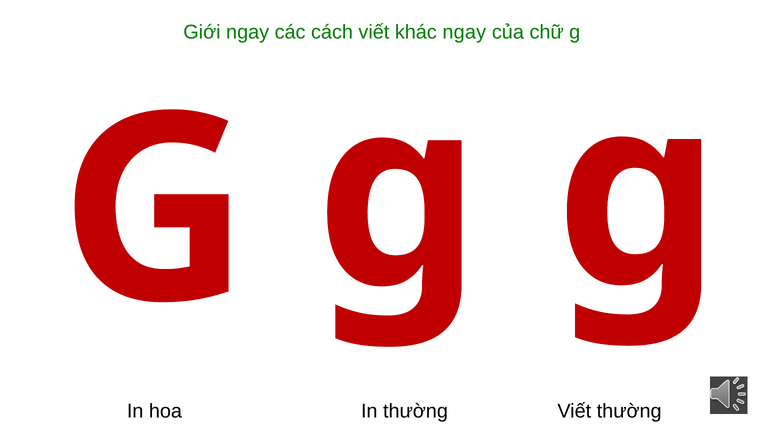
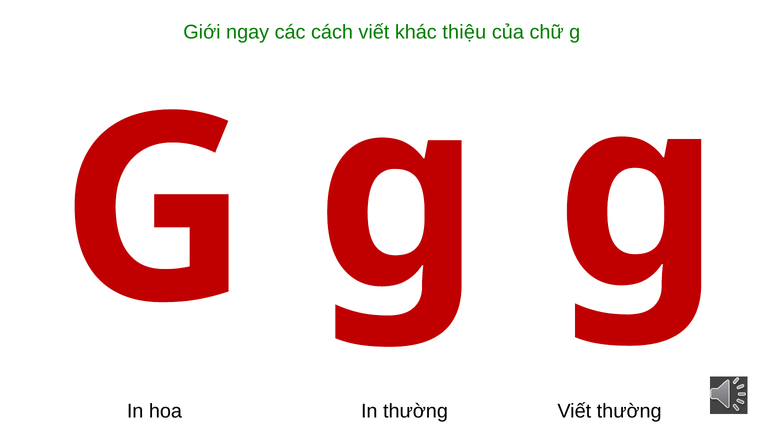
khác ngay: ngay -> thiệu (464, 32)
